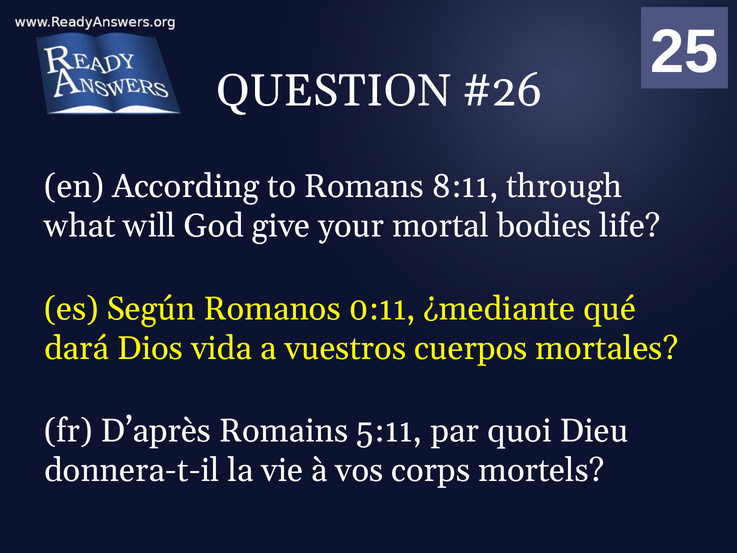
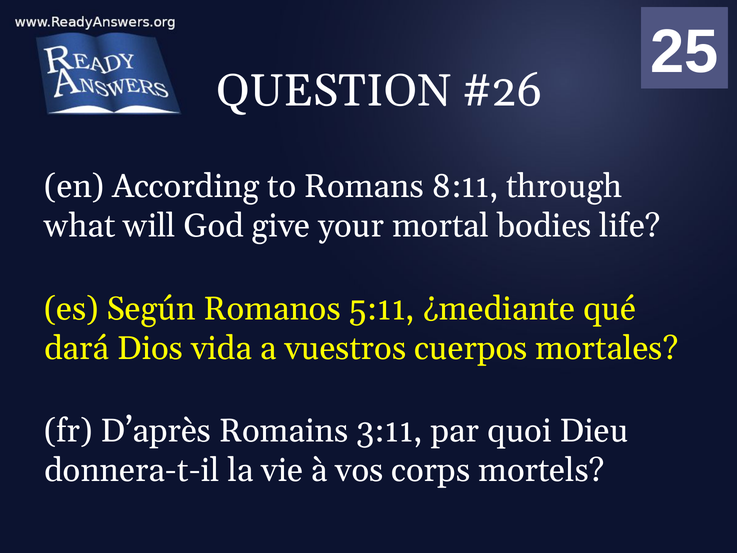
0:11: 0:11 -> 5:11 (382, 309)
5:11: 5:11 -> 3:11 (389, 431)
